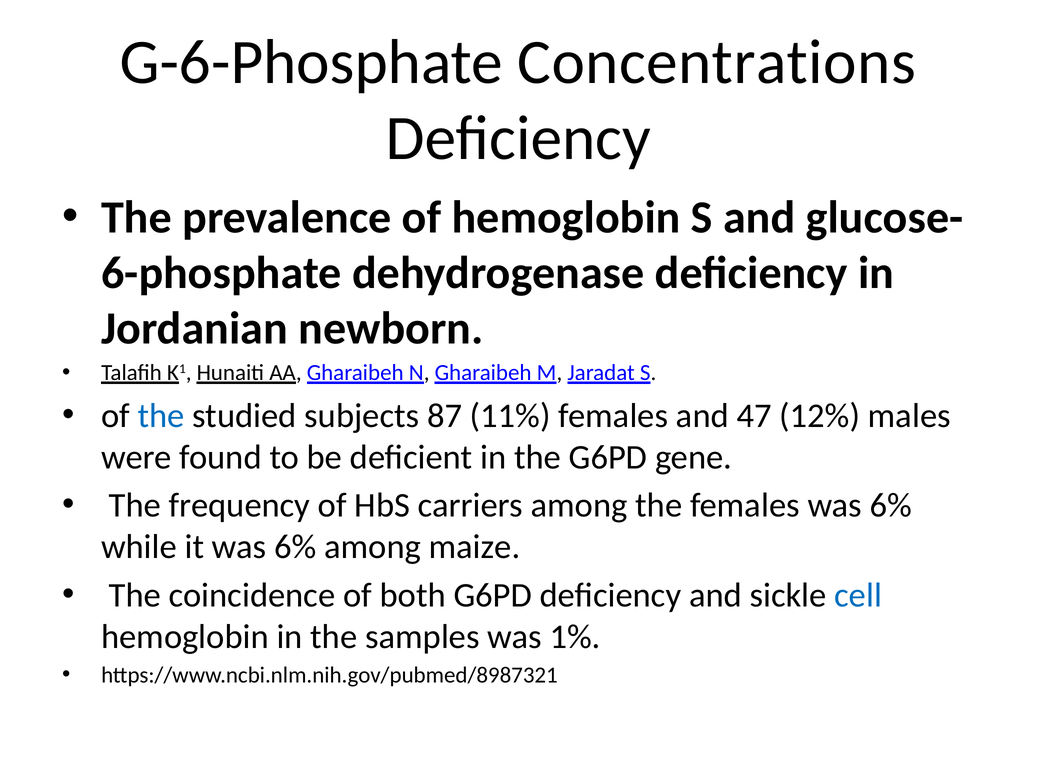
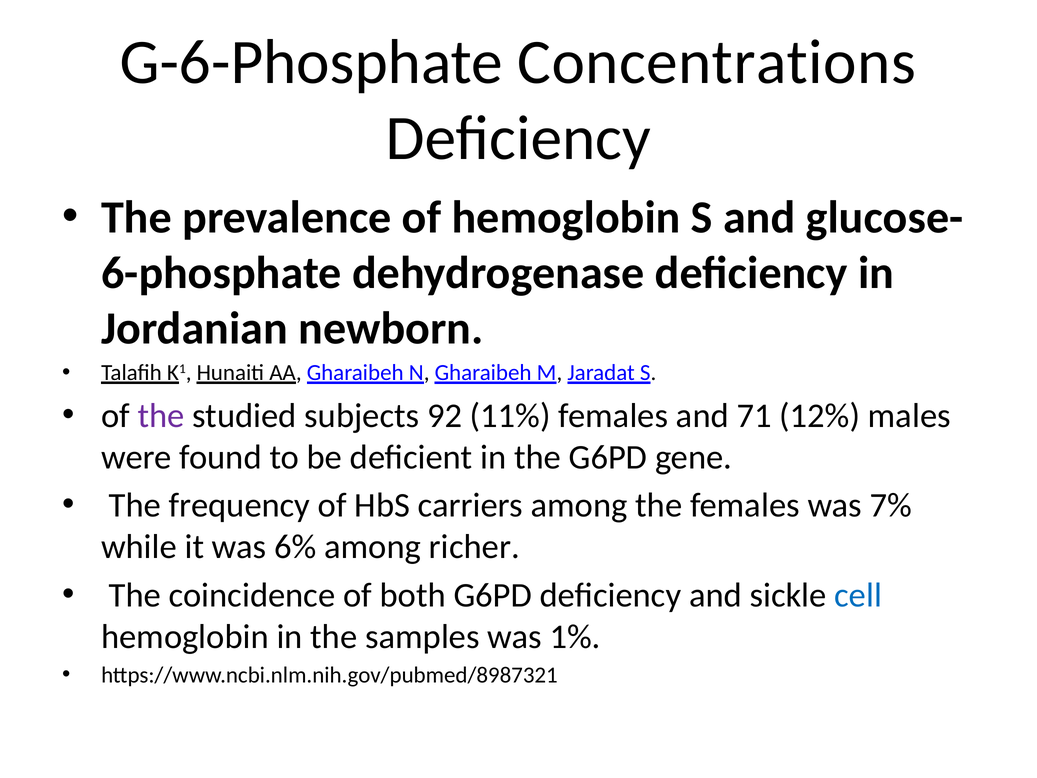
the colour: blue -> purple (161, 415)
87: 87 -> 92 (445, 415)
47: 47 -> 71 (754, 415)
females was 6%: 6% -> 7% (891, 505)
maize: maize -> richer (474, 547)
